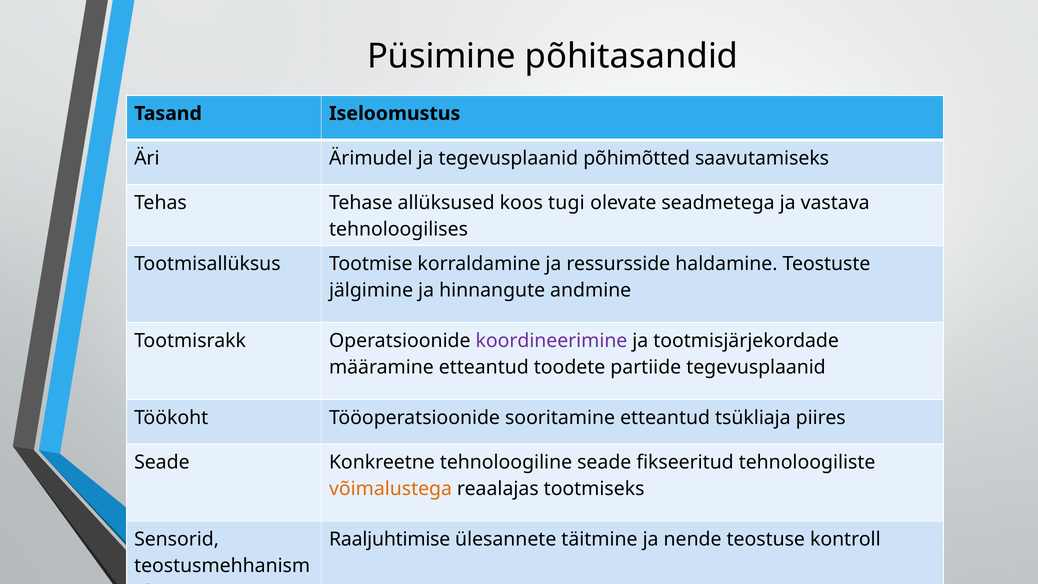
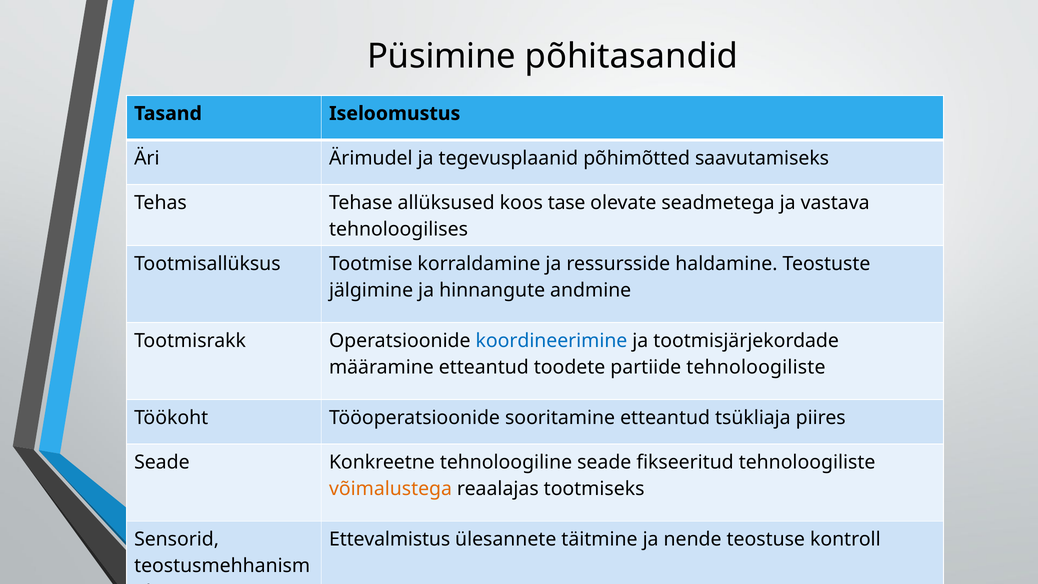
tugi: tugi -> tase (567, 203)
koordineerimine colour: purple -> blue (551, 341)
partiide tegevusplaanid: tegevusplaanid -> tehnoloogiliste (756, 367)
Raaljuhtimise: Raaljuhtimise -> Ettevalmistus (390, 539)
